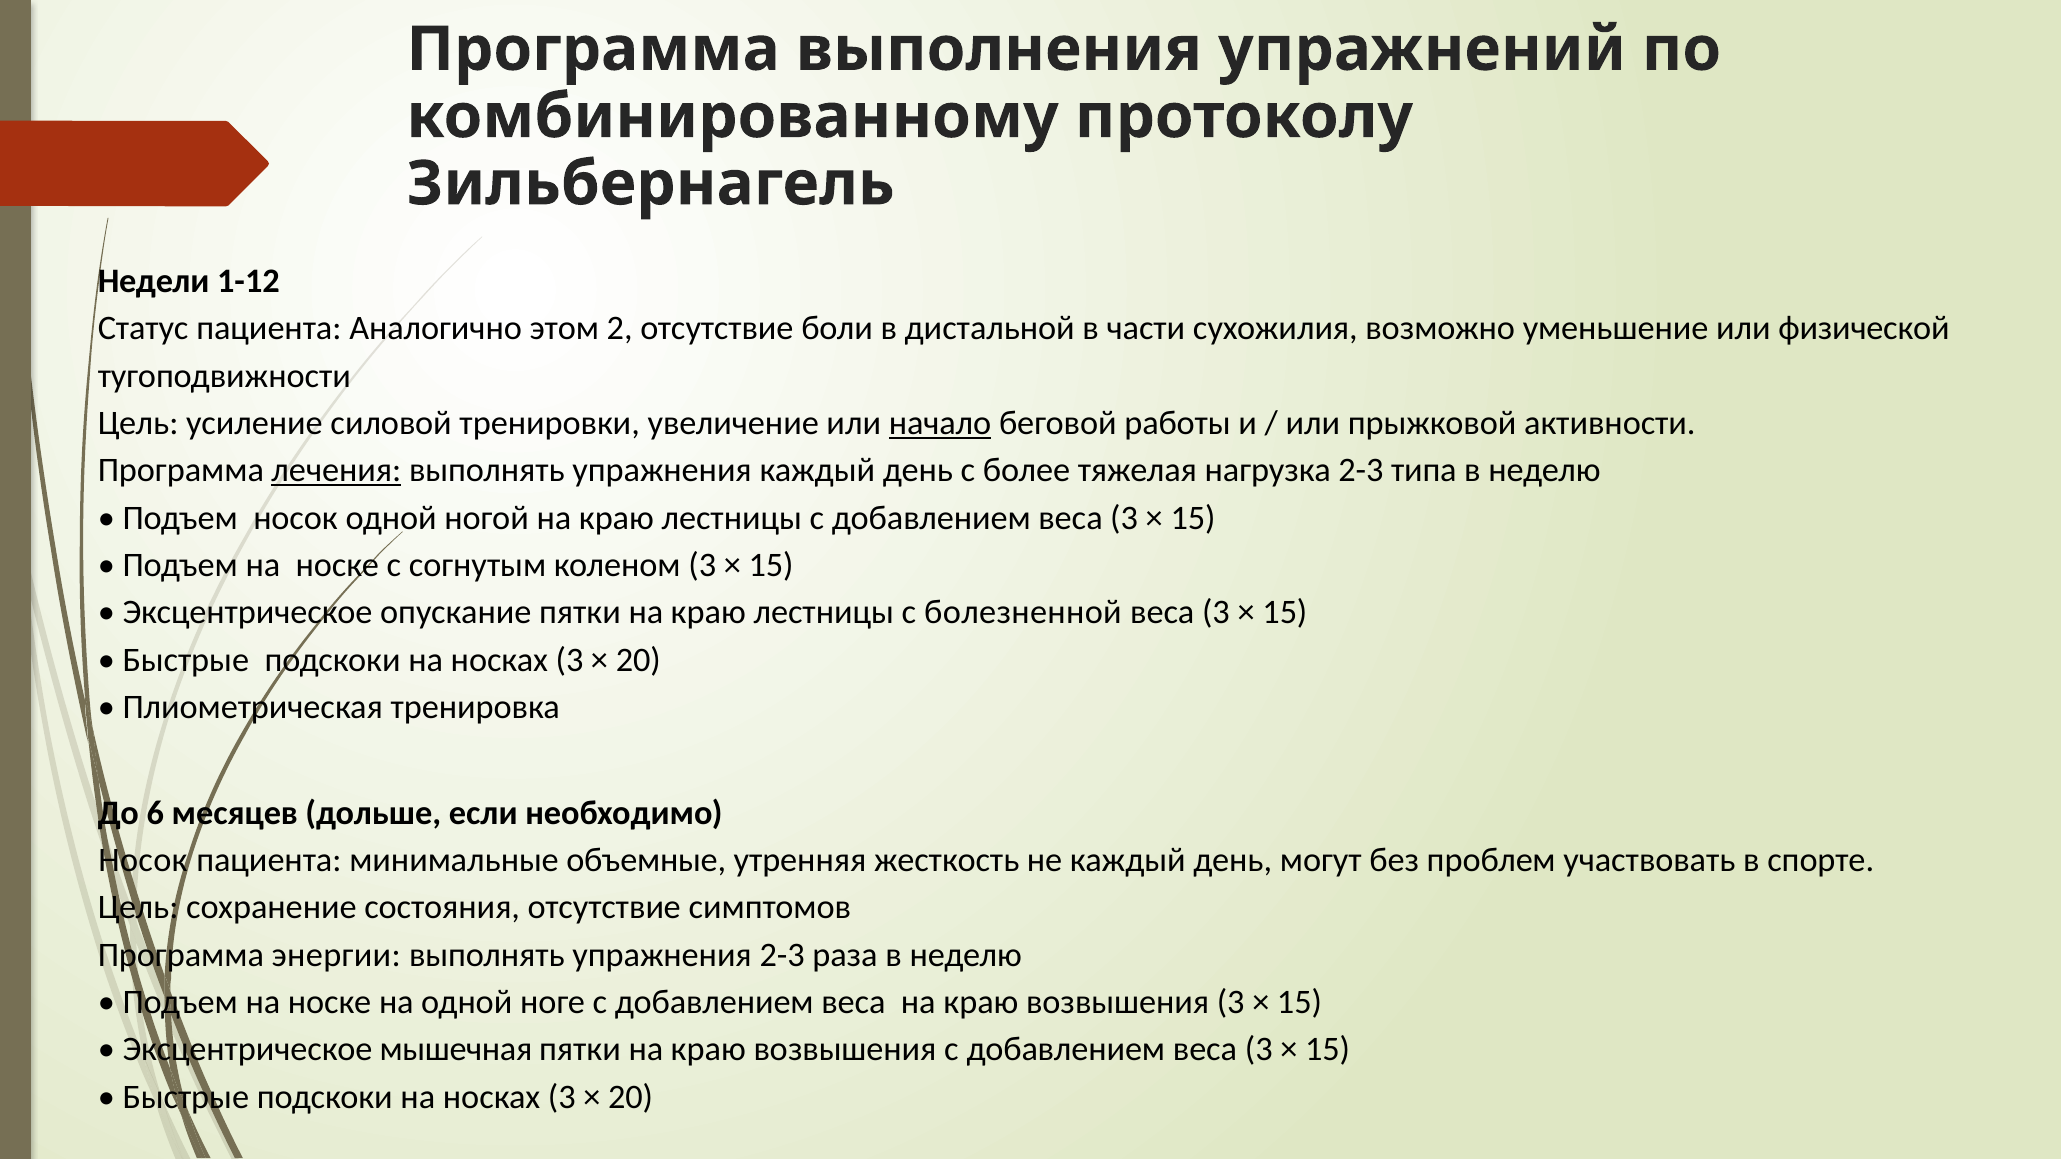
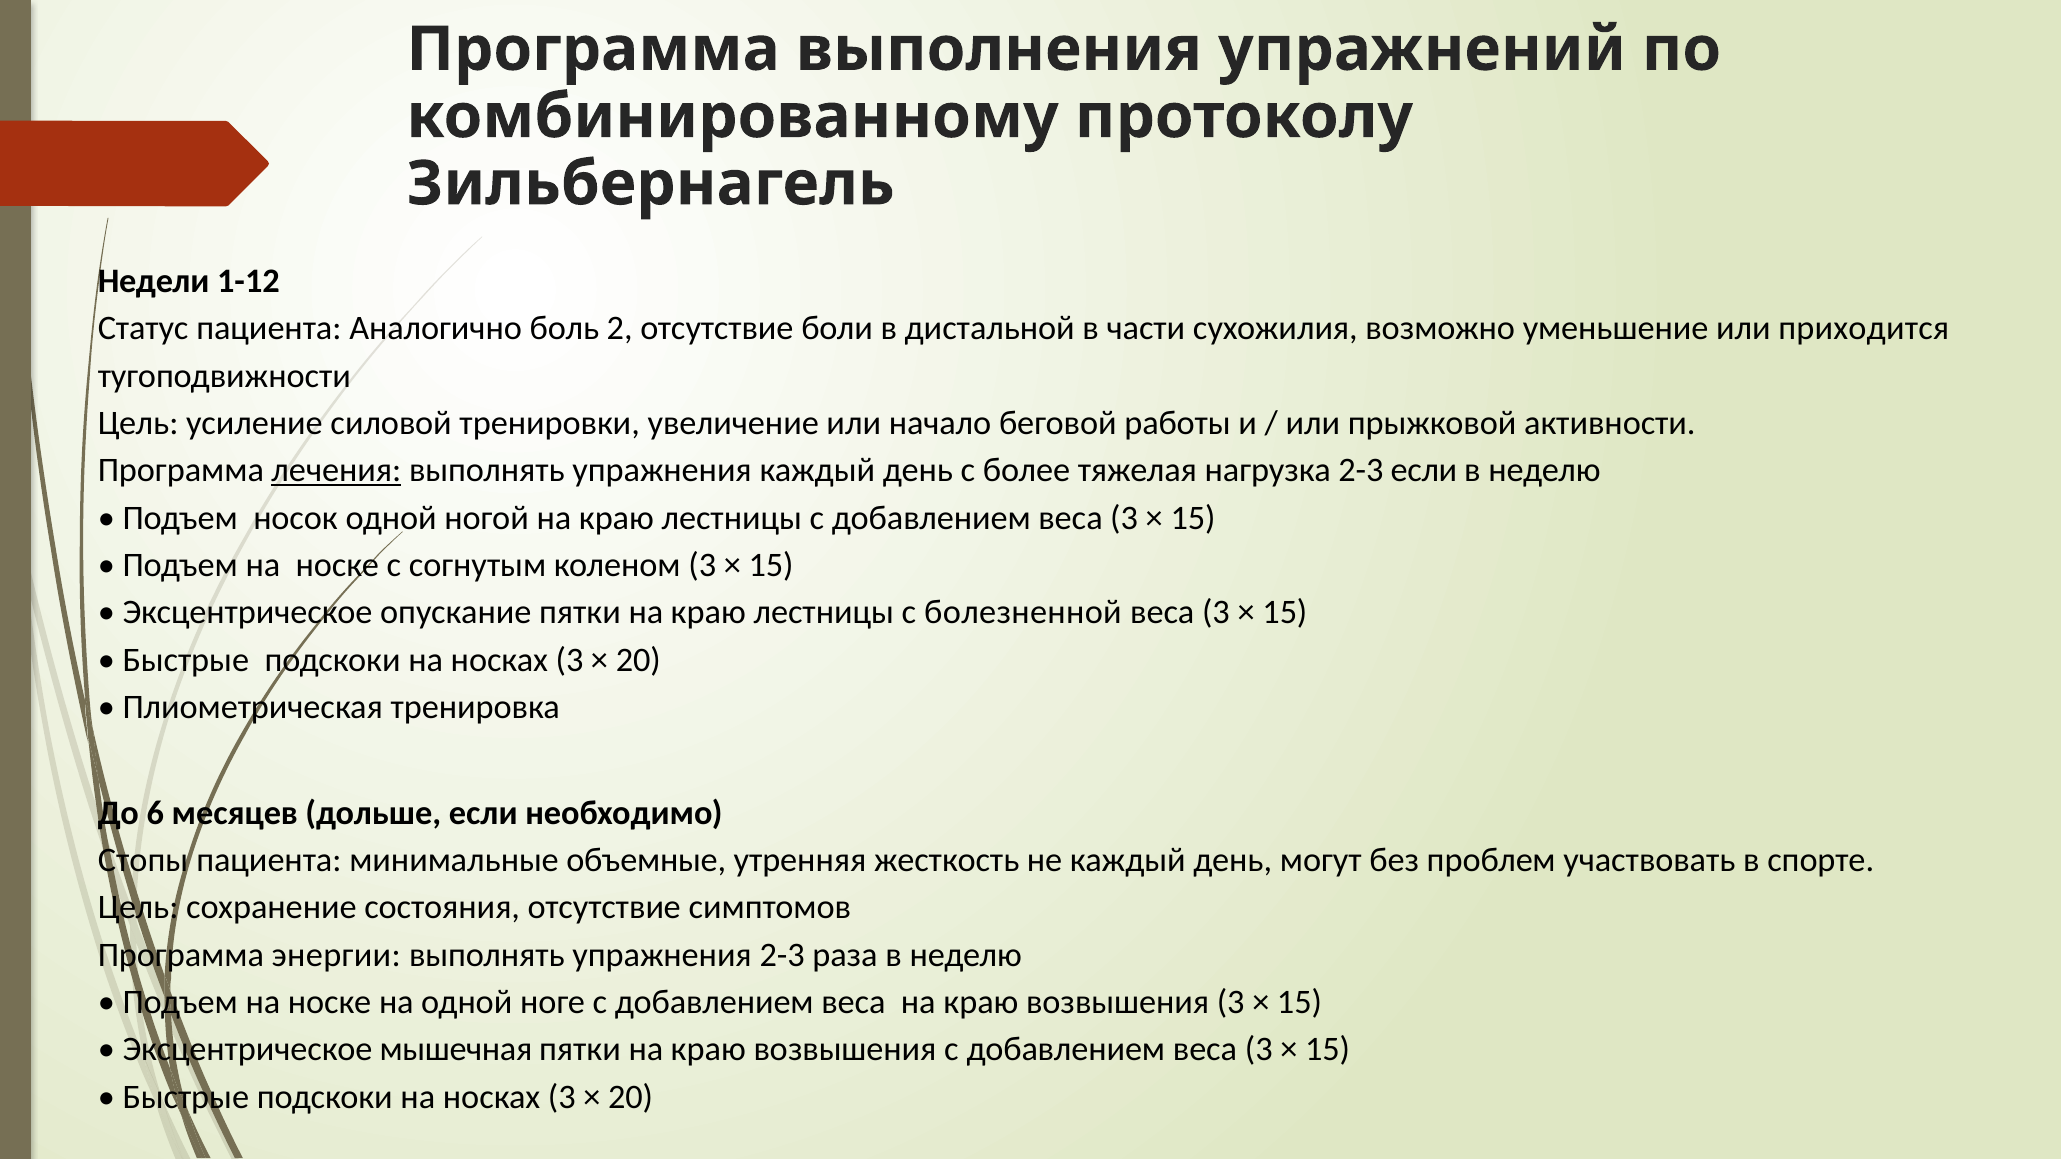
этом: этом -> боль (564, 328)
физической: физической -> приходится (1864, 328)
начало underline: present -> none (940, 423)
2-3 типа: типа -> если (1424, 470)
Носок: Носок -> Стопы (143, 860)
